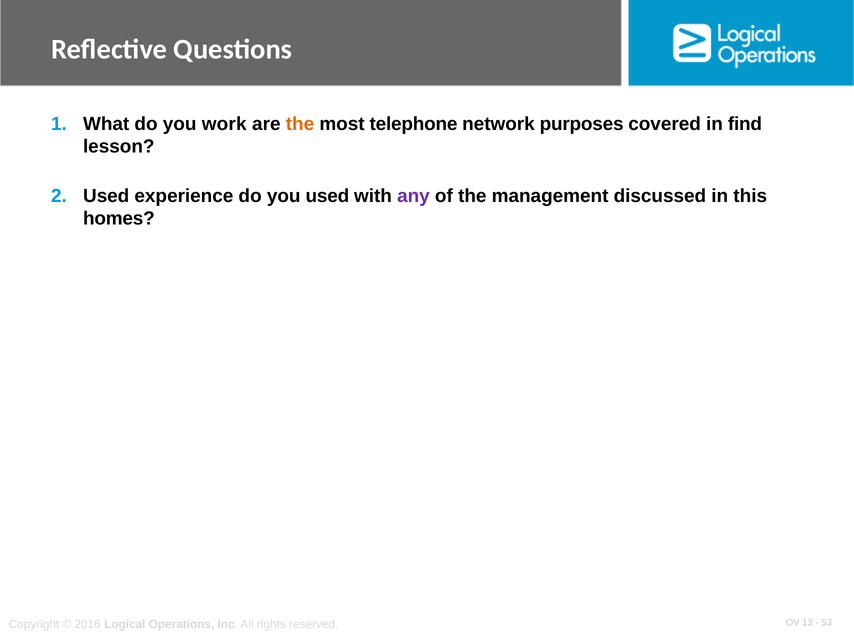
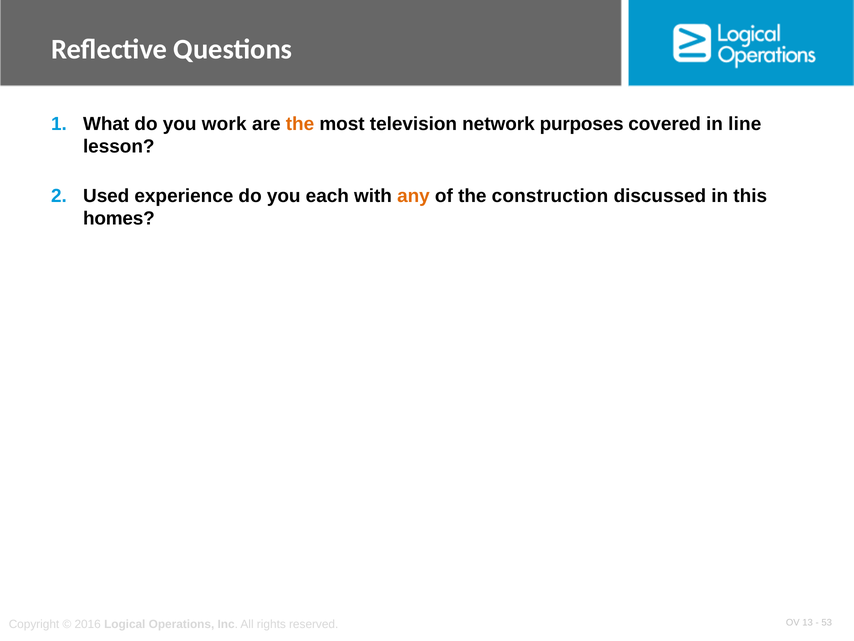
telephone: telephone -> television (413, 124)
find: find -> line (745, 124)
you used: used -> each (327, 196)
any colour: purple -> orange (413, 196)
management: management -> construction (550, 196)
